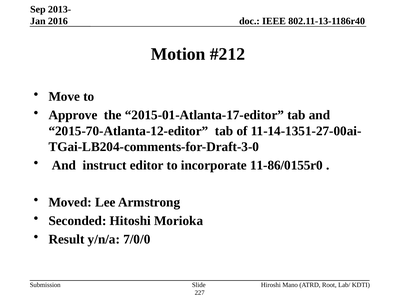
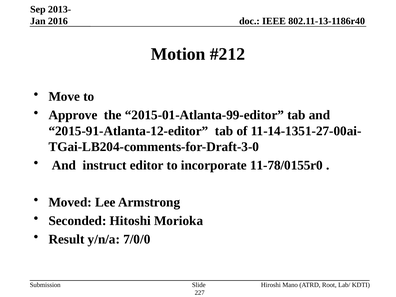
2015-01-Atlanta-17-editor: 2015-01-Atlanta-17-editor -> 2015-01-Atlanta-99-editor (204, 115)
2015-70-Atlanta-12-editor: 2015-70-Atlanta-12-editor -> 2015-91-Atlanta-12-editor (128, 131)
11-86/0155r0: 11-86/0155r0 -> 11-78/0155r0 (286, 165)
